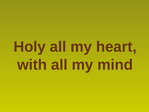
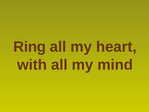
Holy: Holy -> Ring (30, 47)
